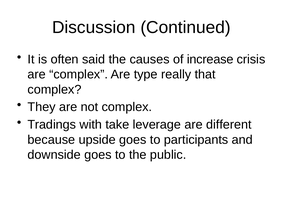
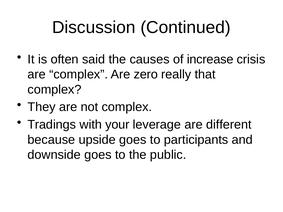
type: type -> zero (146, 74)
take: take -> your (117, 125)
